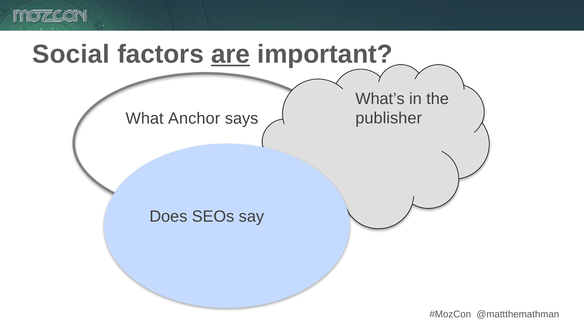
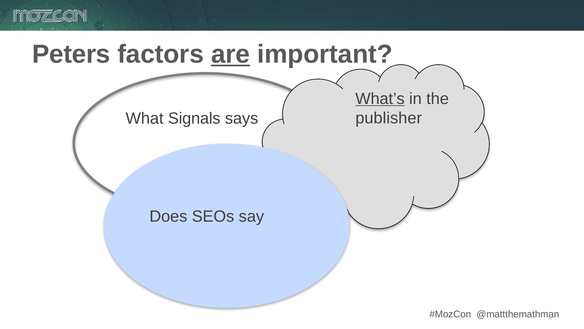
Social: Social -> Peters (71, 54)
What’s underline: none -> present (380, 99)
Anchor: Anchor -> Signals (194, 118)
